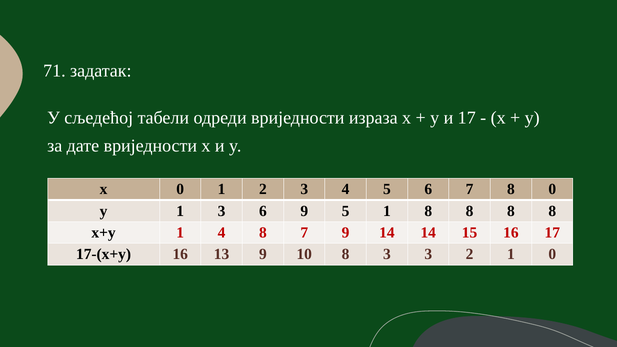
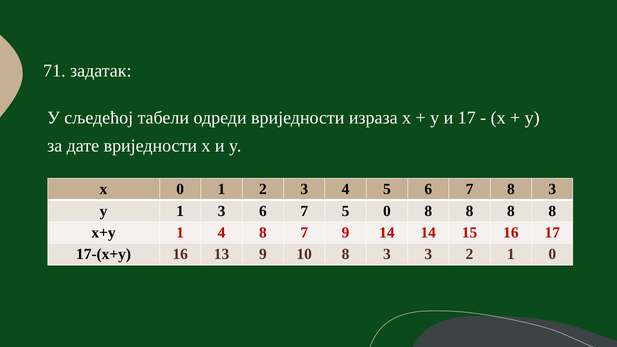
7 8 0: 0 -> 3 (552, 189)
3 6 9: 9 -> 7 (304, 211)
5 1: 1 -> 0 (387, 211)
